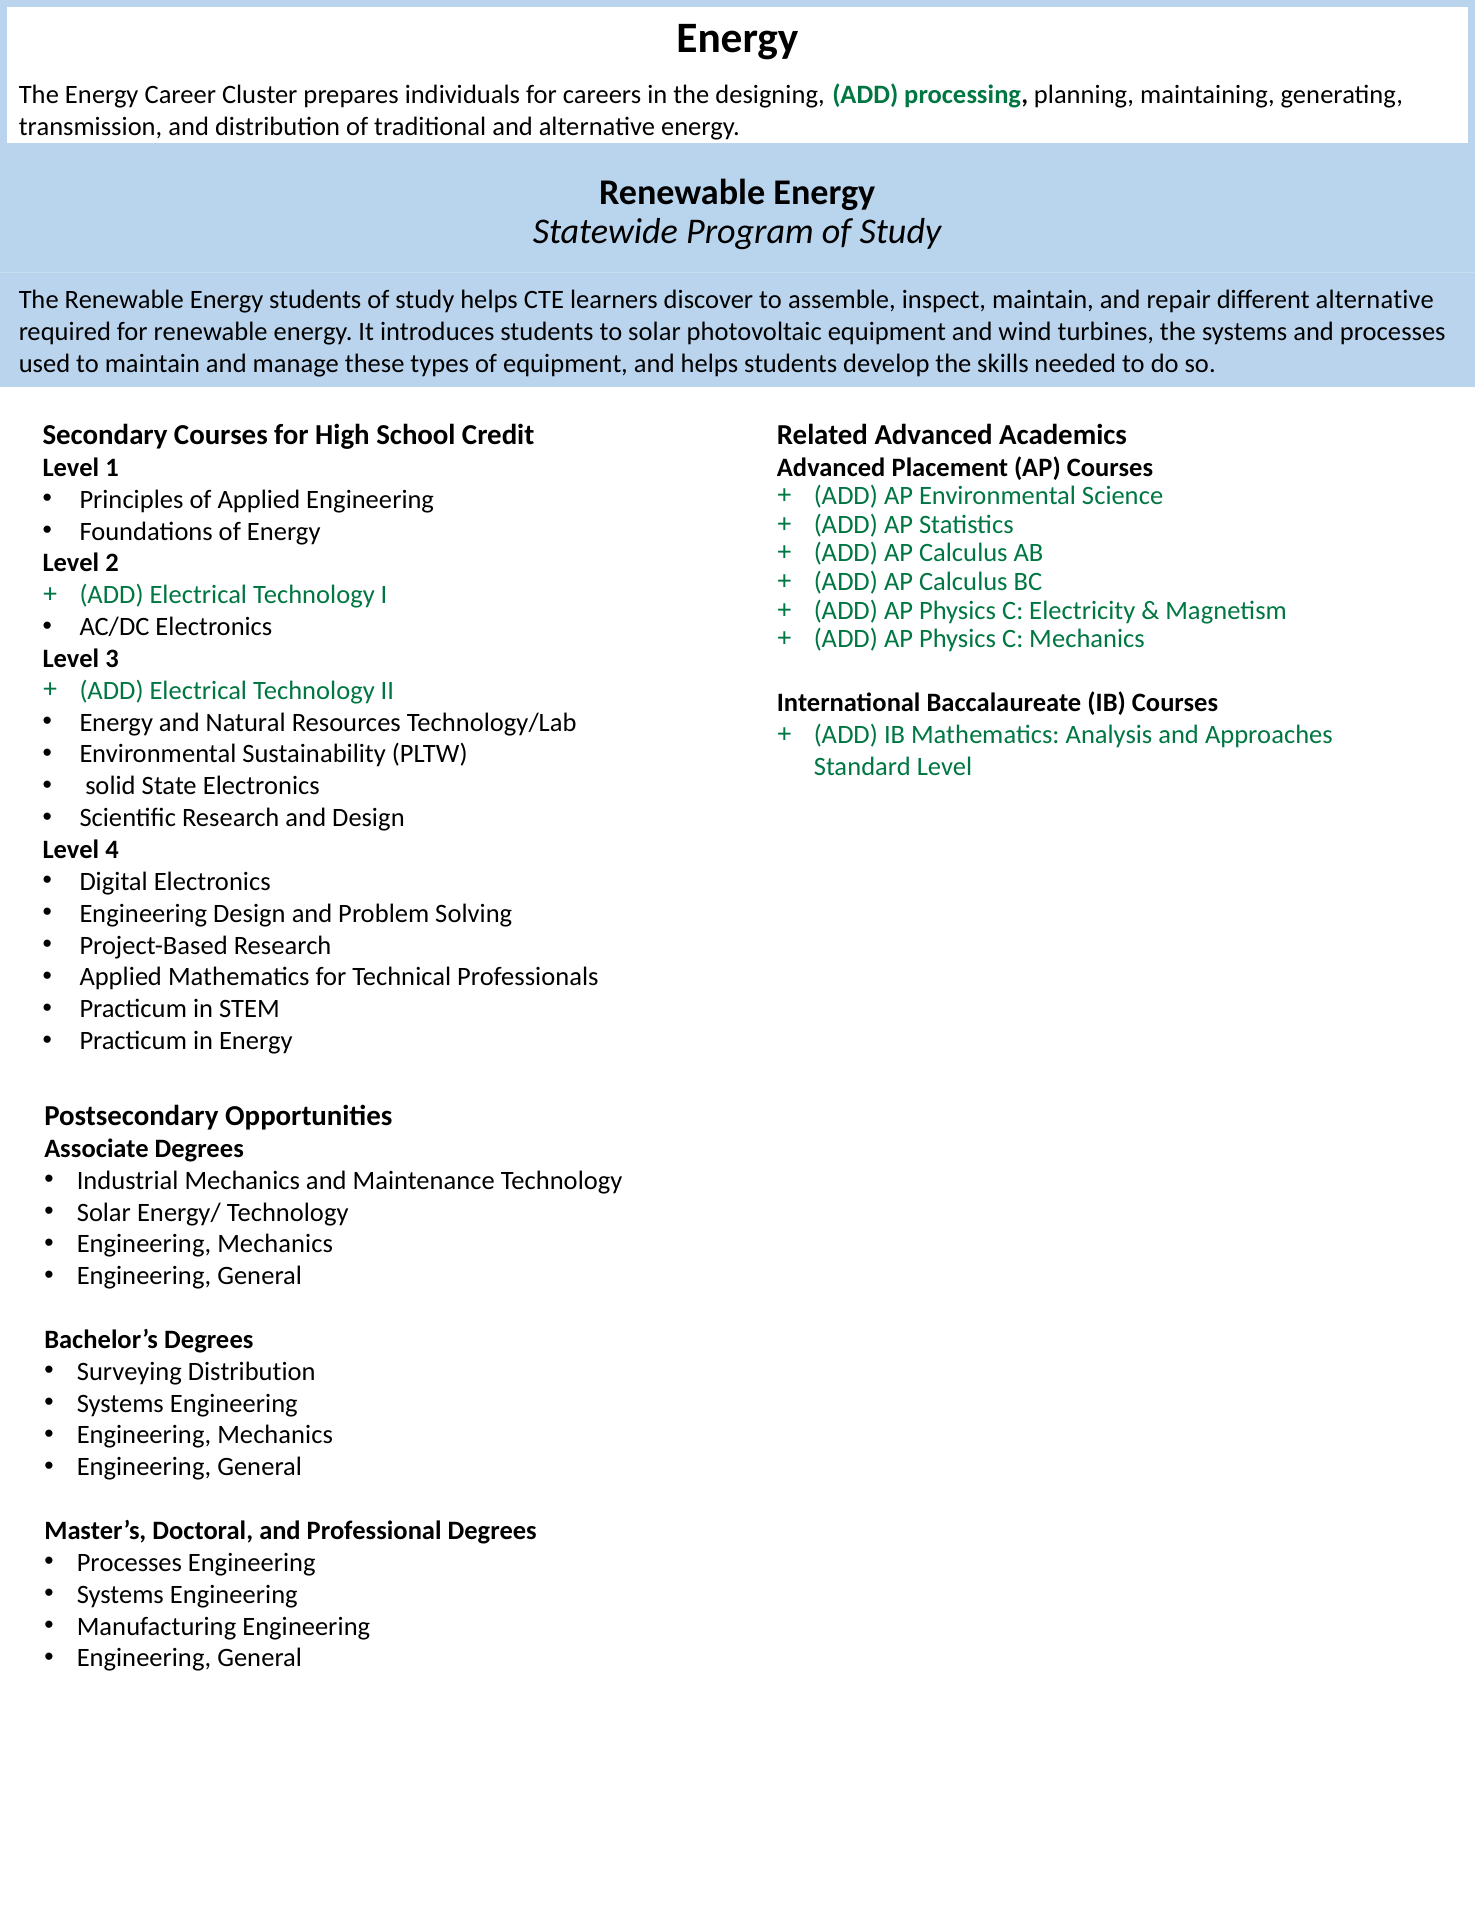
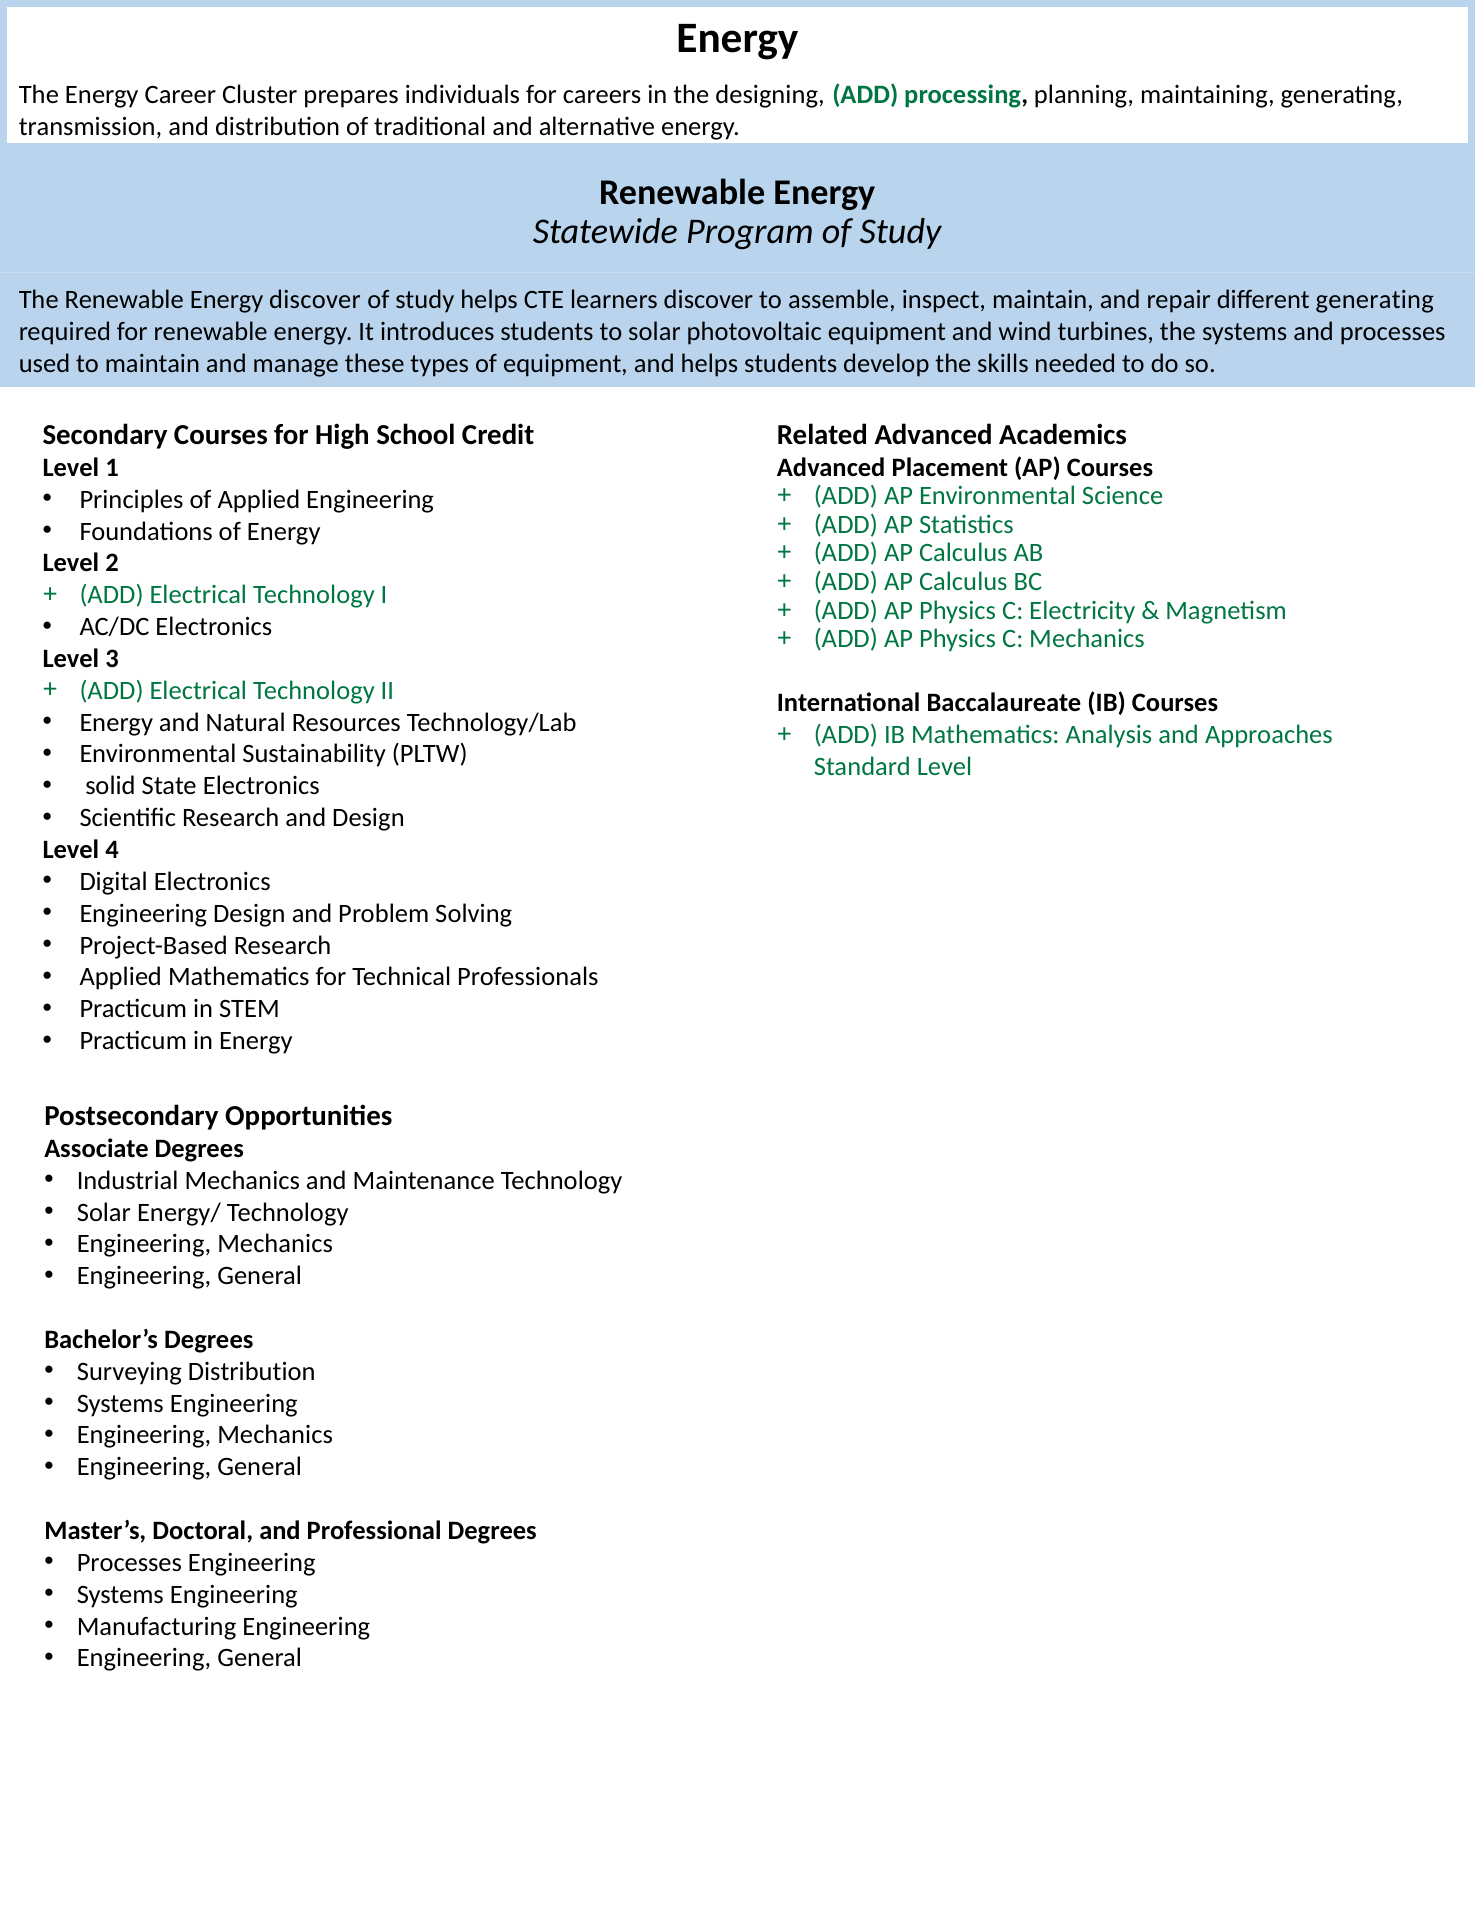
Energy students: students -> discover (315, 300)
different alternative: alternative -> generating (1375, 300)
